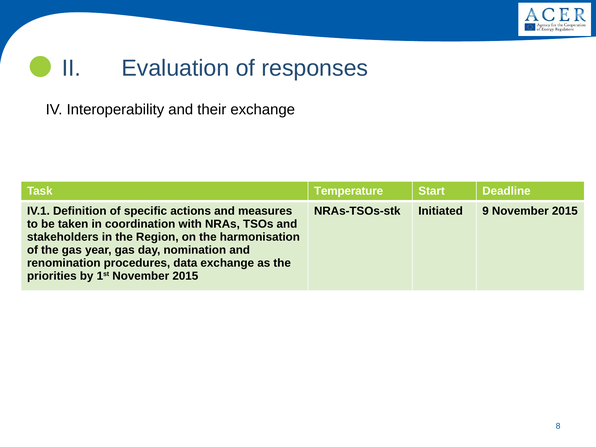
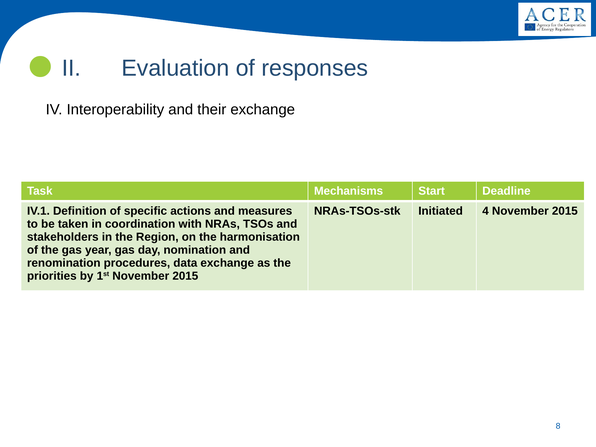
Temperature: Temperature -> Mechanisms (349, 191)
9: 9 -> 4 (486, 211)
